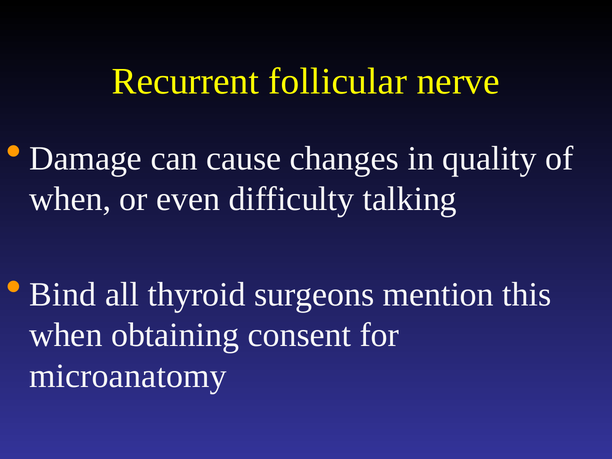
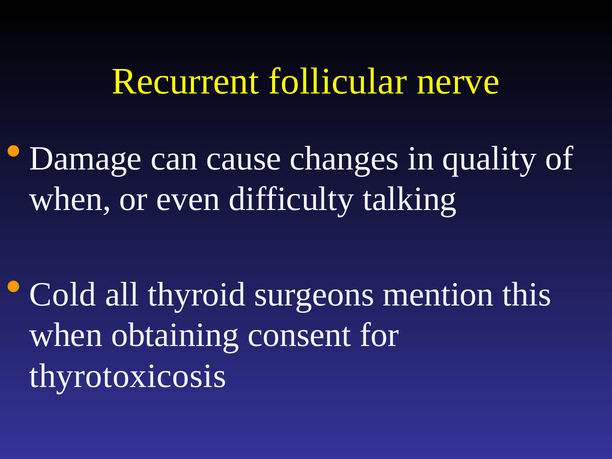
Bind: Bind -> Cold (63, 294)
microanatomy: microanatomy -> thyrotoxicosis (128, 376)
